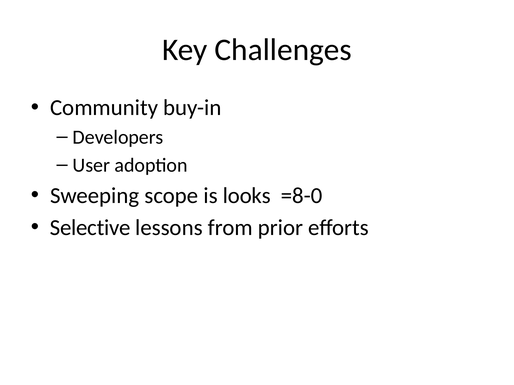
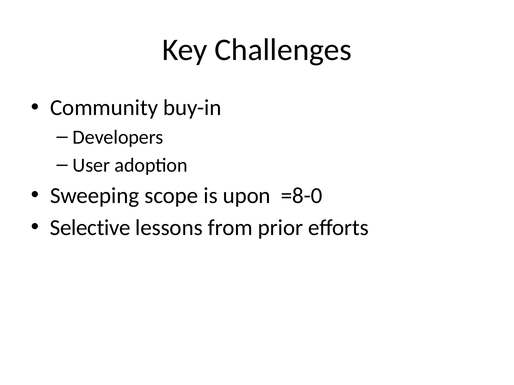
looks: looks -> upon (247, 196)
